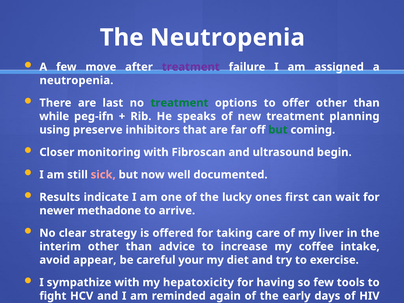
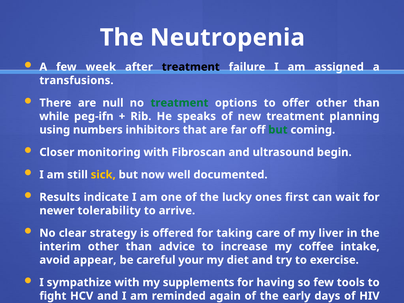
move: move -> week (101, 67)
treatment colour: purple -> black (191, 67)
neutropenia: neutropenia -> transfusions (76, 80)
last: last -> null (113, 103)
preserve: preserve -> numbers (98, 130)
sick colour: pink -> yellow (103, 175)
methadone: methadone -> tolerability (109, 211)
hepatoxicity: hepatoxicity -> supplements (199, 282)
